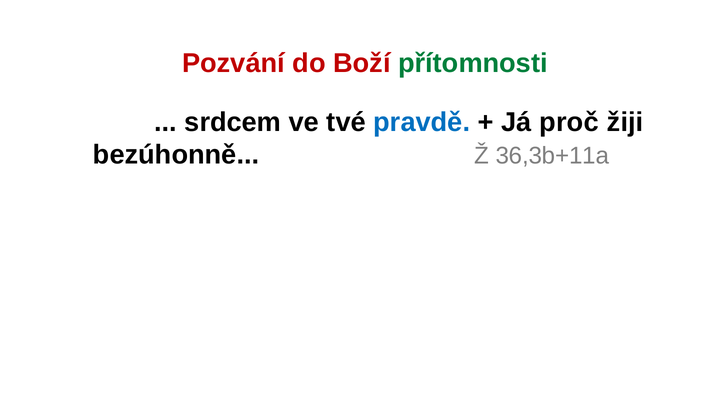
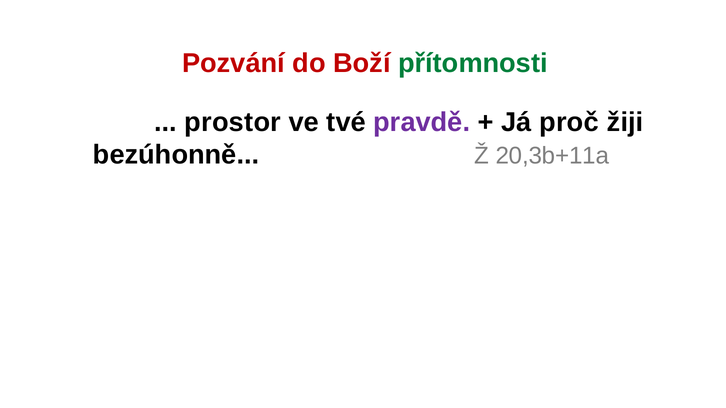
srdcem: srdcem -> prostor (233, 122)
pravdě colour: blue -> purple (422, 122)
36,3b+11a: 36,3b+11a -> 20,3b+11a (552, 156)
